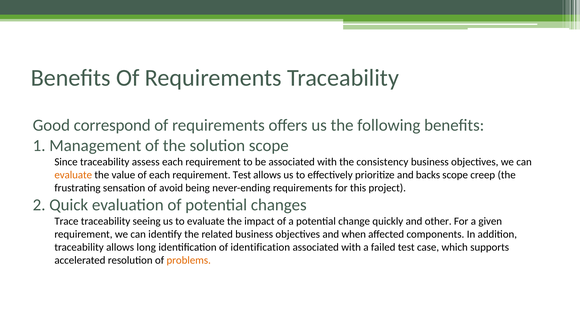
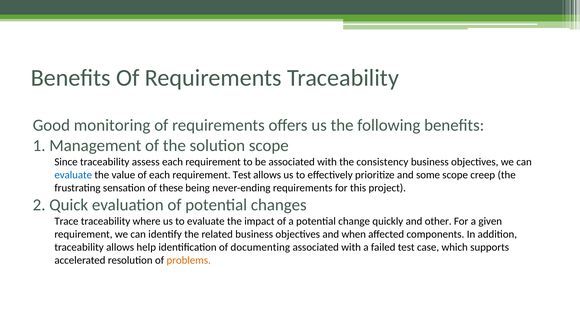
correspond: correspond -> monitoring (112, 125)
evaluate colour: orange -> blue (73, 175)
backs: backs -> some (428, 175)
avoid: avoid -> these (171, 188)
seeing: seeing -> where (147, 221)
long: long -> help (146, 247)
of identification: identification -> documenting (260, 247)
